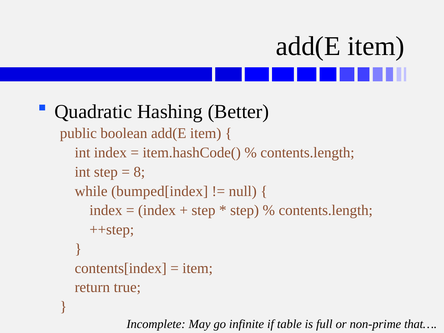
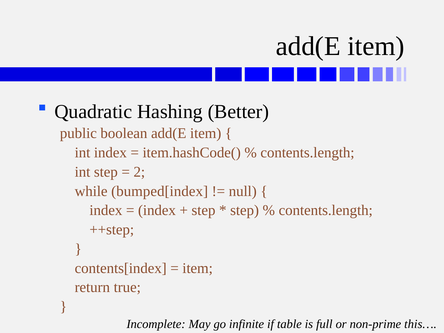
8: 8 -> 2 (139, 172)
that…: that… -> this… (420, 324)
